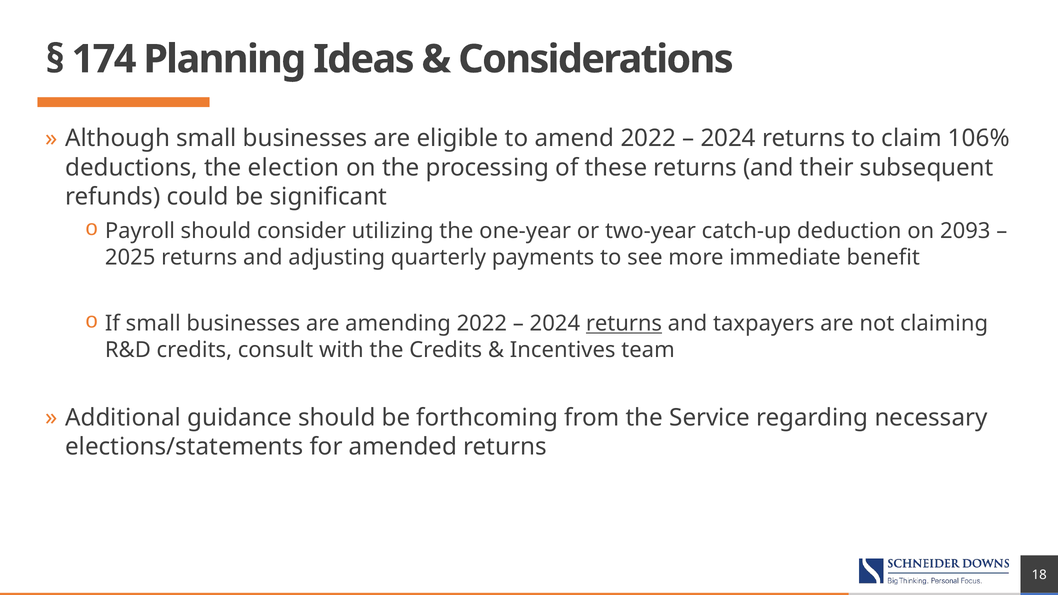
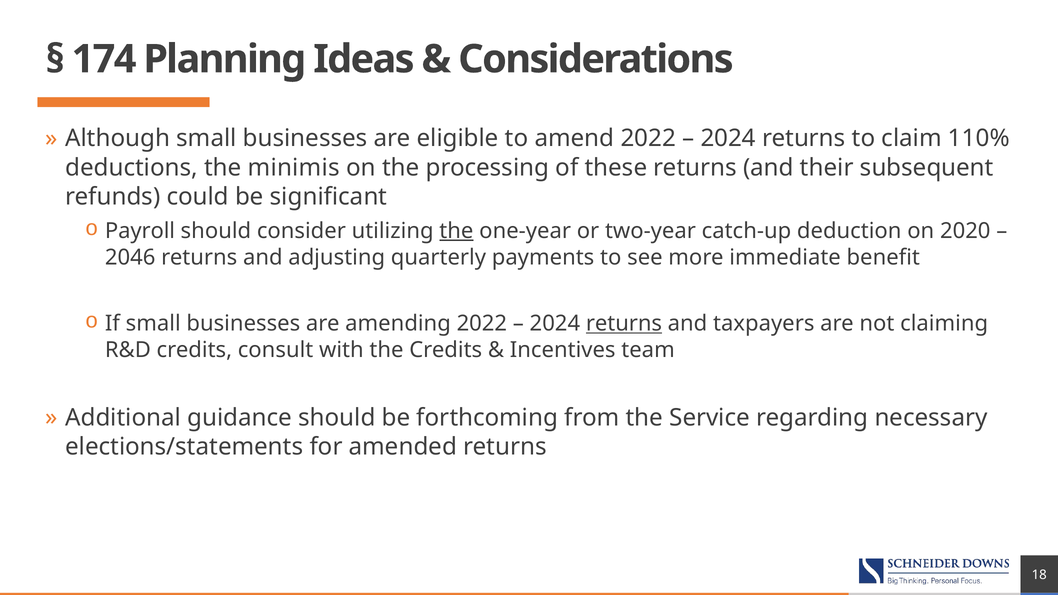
106%: 106% -> 110% (979, 138)
election: election -> minimis (294, 168)
the underline: none -> present (456, 231)
2093: 2093 -> 2020 (965, 231)
2025: 2025 -> 2046 (130, 257)
